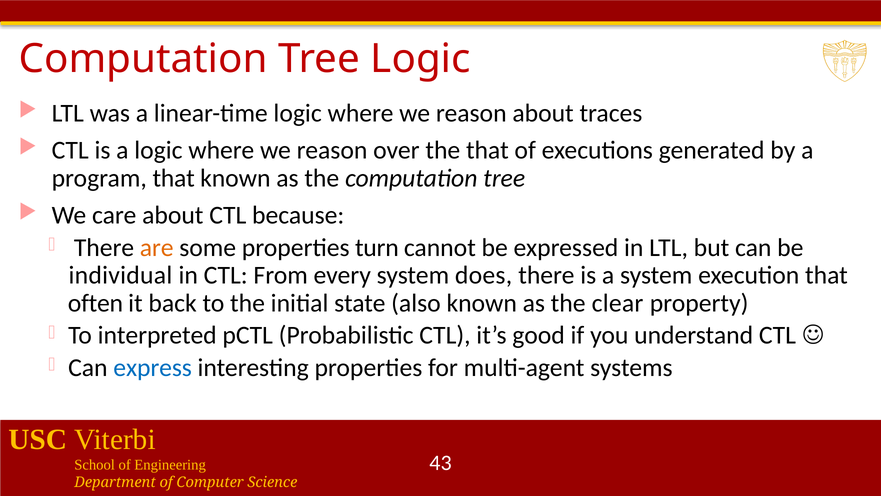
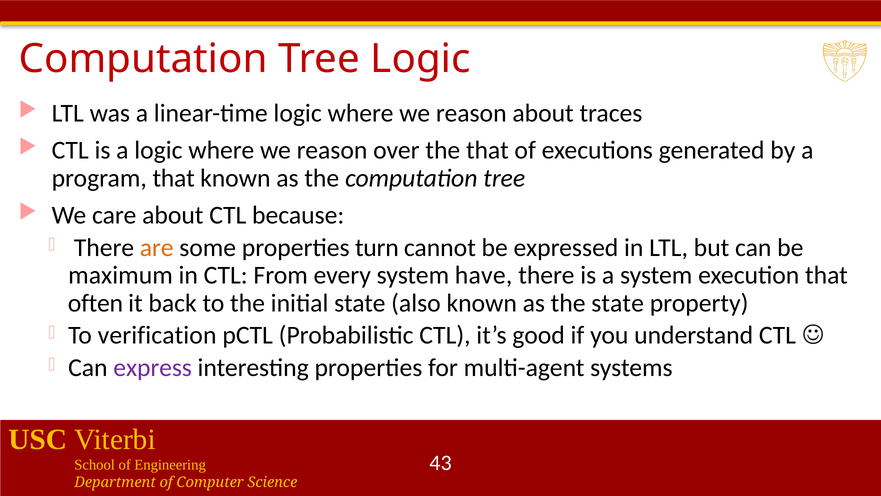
individual: individual -> maximum (121, 275)
does: does -> have (484, 275)
the clear: clear -> state (618, 303)
interpreted: interpreted -> verification (157, 335)
express colour: blue -> purple (153, 367)
